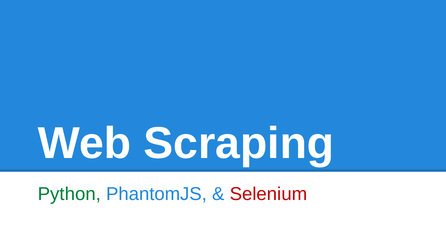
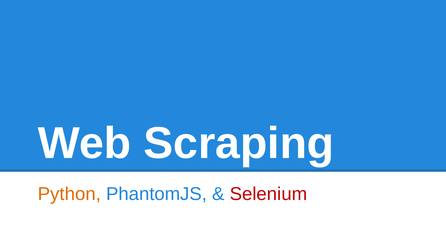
Python colour: green -> orange (69, 194)
